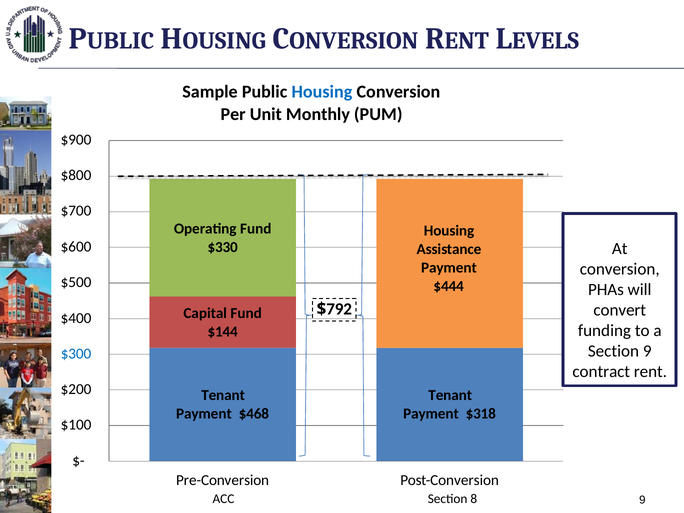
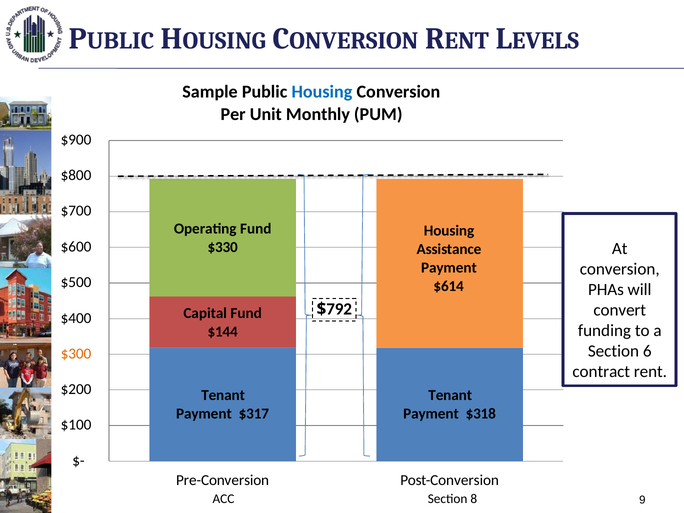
$444: $444 -> $614 (449, 286)
Section 9: 9 -> 6 (647, 351)
$300 colour: blue -> orange (76, 354)
$468: $468 -> $317 (254, 414)
